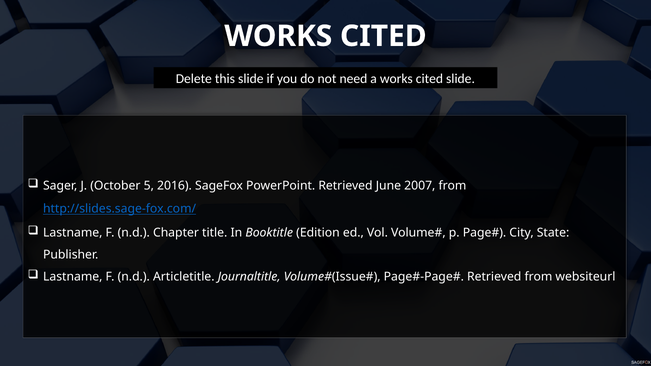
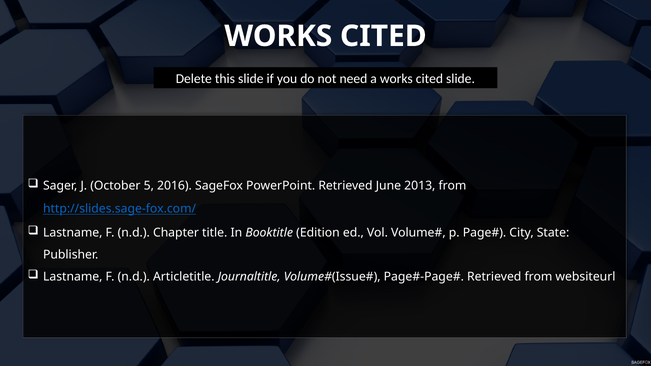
2007: 2007 -> 2013 (420, 186)
